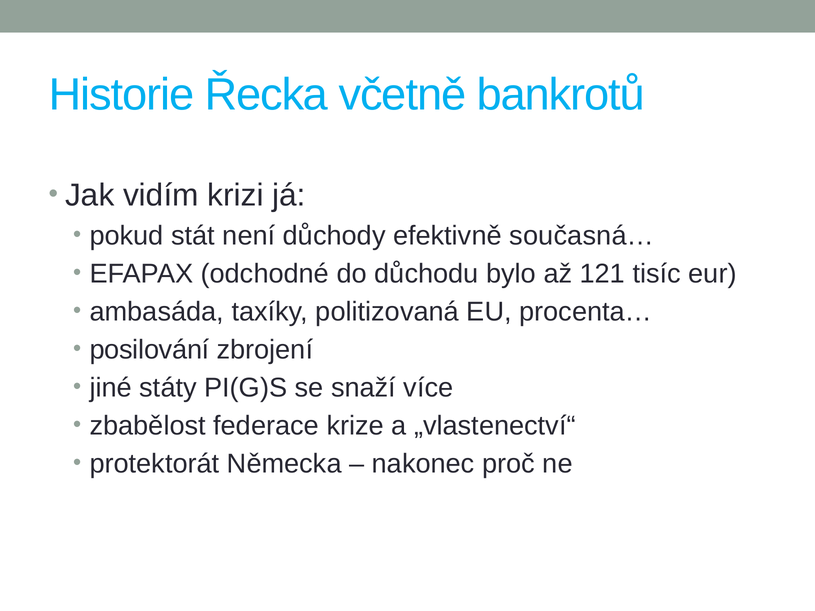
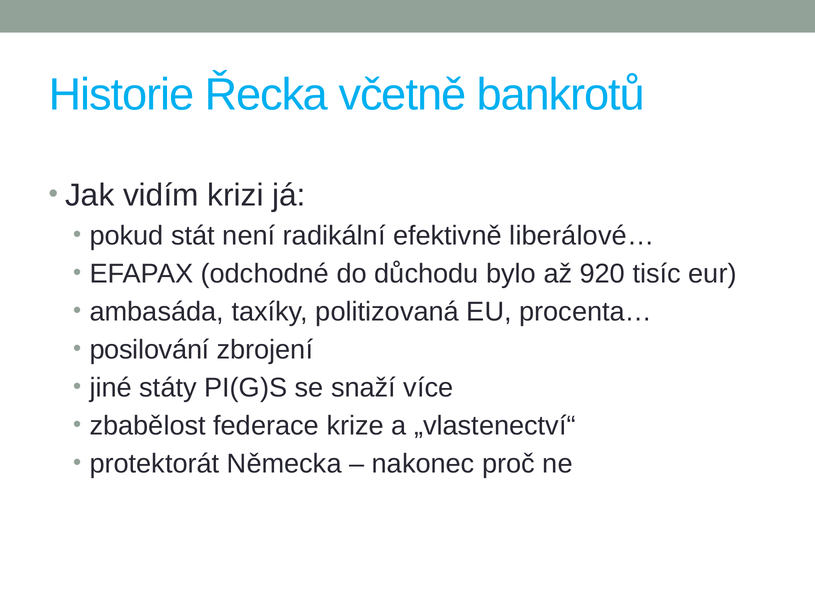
důchody: důchody -> radikální (334, 236)
současná…: současná… -> liberálové… (582, 236)
121: 121 -> 920 (602, 274)
